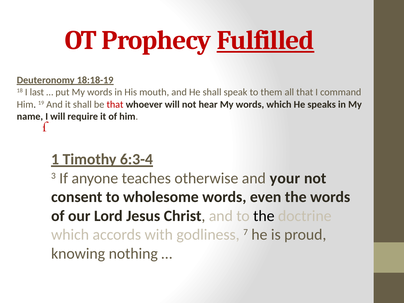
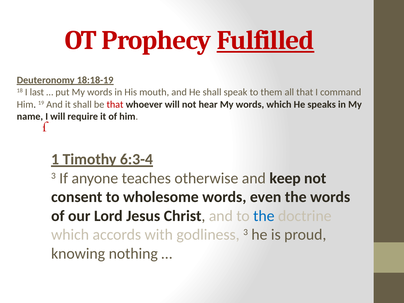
your: your -> keep (285, 178)
the colour: black -> blue (264, 216)
godliness 7: 7 -> 3 (246, 232)
